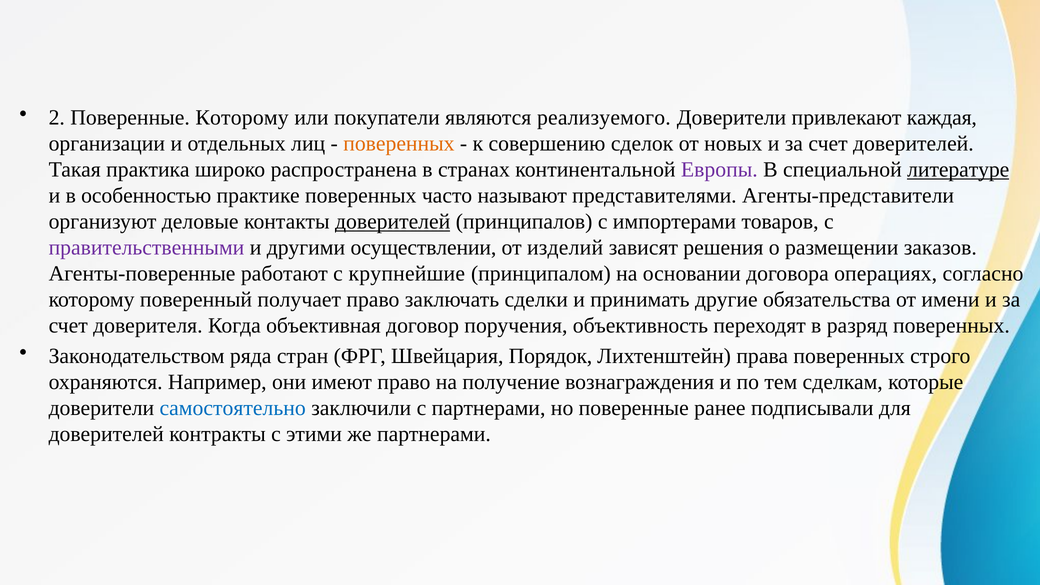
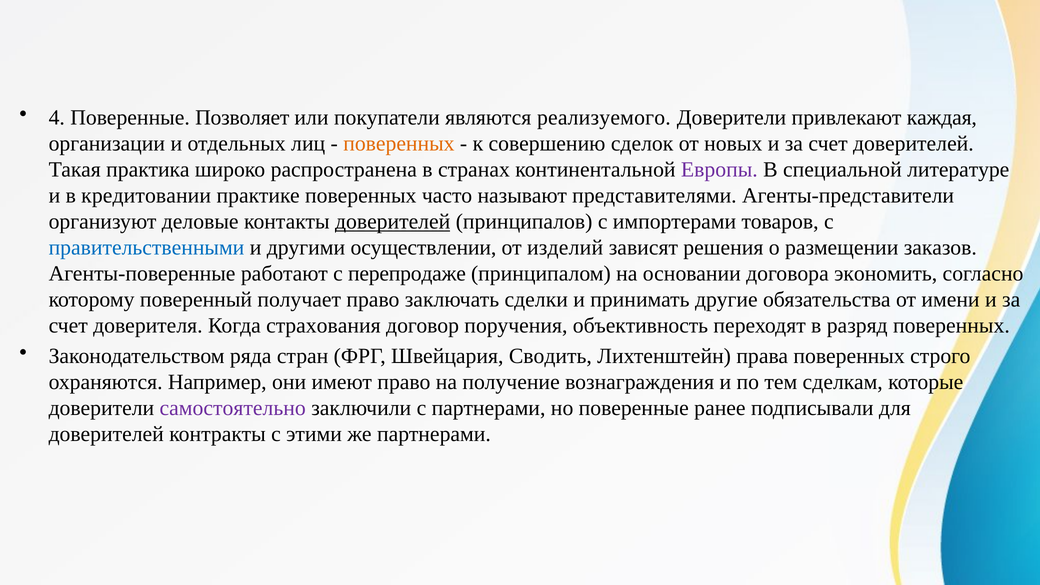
2: 2 -> 4 (57, 118)
Поверенные Которому: Которому -> Позволяет (242, 118)
литературе underline: present -> none (958, 170)
особенностью: особенностью -> кредитовании (146, 196)
правительственными colour: purple -> blue (146, 248)
крупнейшие: крупнейшие -> перепродаже (407, 274)
операциях: операциях -> экономить (886, 274)
объективная: объективная -> страхования (323, 326)
Порядок: Порядок -> Сводить (550, 356)
самостоятельно colour: blue -> purple (233, 408)
